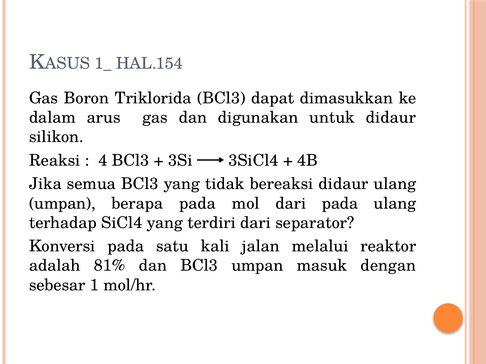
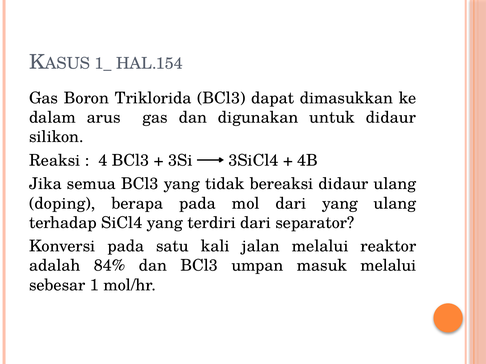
umpan: umpan -> doping (62, 204)
dari pada: pada -> yang (340, 204)
81%: 81% -> 84% (110, 266)
masuk dengan: dengan -> melalui (389, 266)
